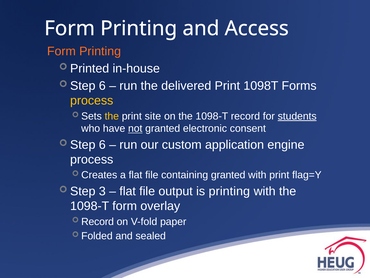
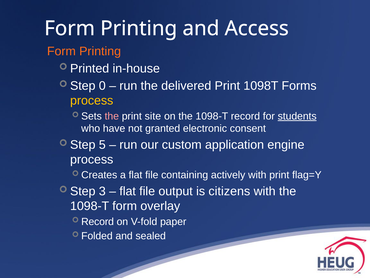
6: 6 -> 0 (102, 86)
the colour: yellow -> pink (112, 116)
not underline: present -> none (135, 128)
6: 6 -> 5 (102, 144)
containing granted: granted -> actively (228, 175)
is printing: printing -> citizens (229, 191)
